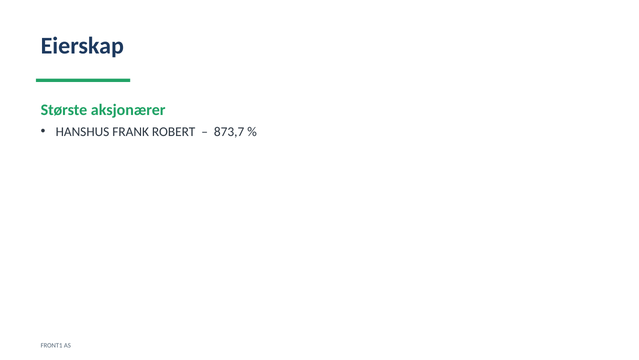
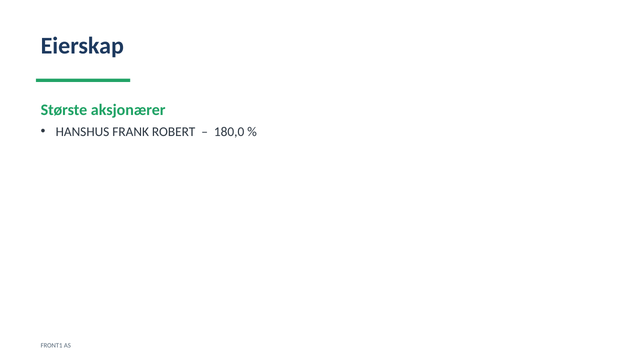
873,7: 873,7 -> 180,0 (229, 131)
